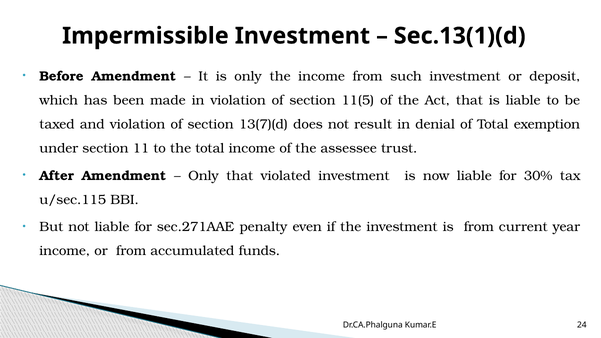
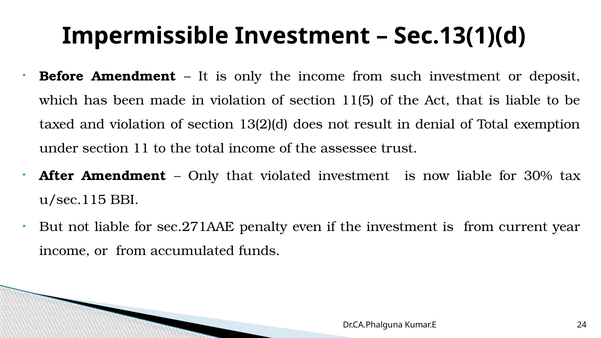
13(7)(d: 13(7)(d -> 13(2)(d (263, 124)
